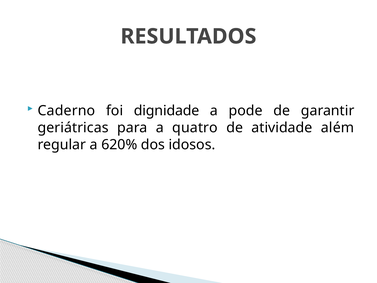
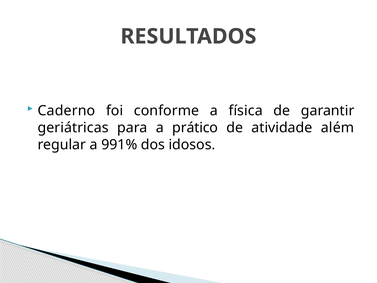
dignidade: dignidade -> conforme (166, 111)
pode: pode -> física (246, 111)
quatro: quatro -> prático (195, 128)
620%: 620% -> 991% (119, 145)
